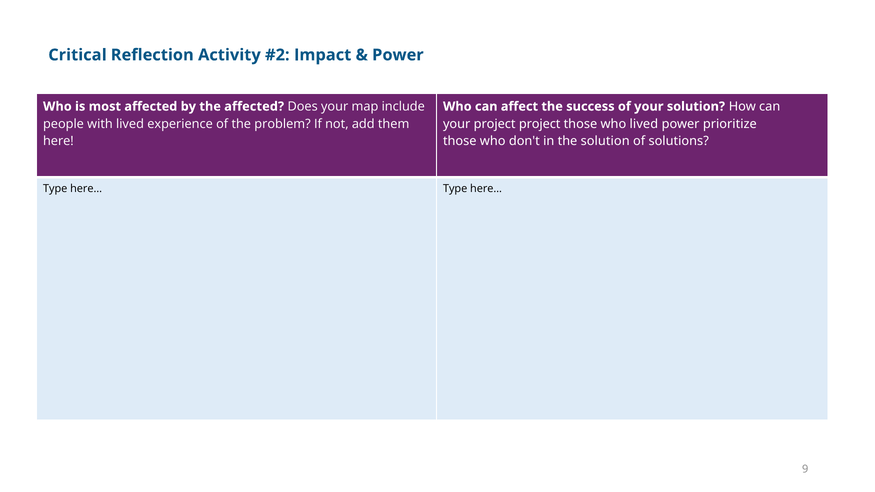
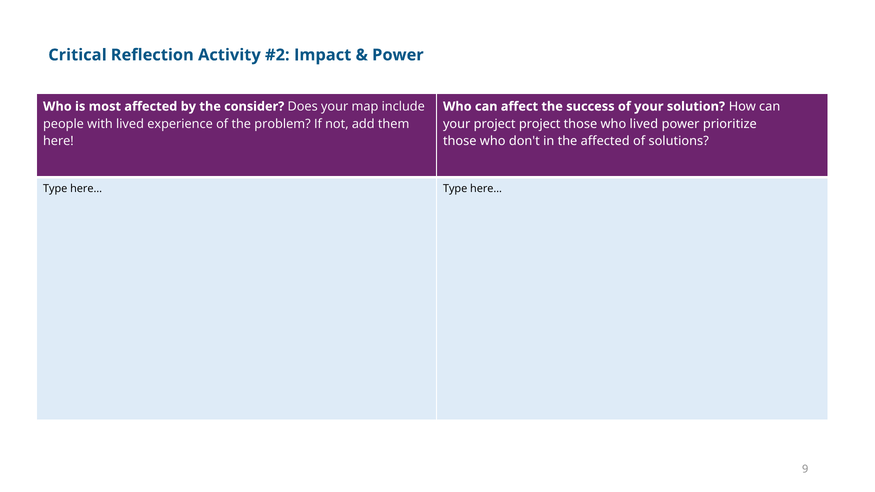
the affected: affected -> consider (254, 106)
the solution: solution -> affected (605, 141)
